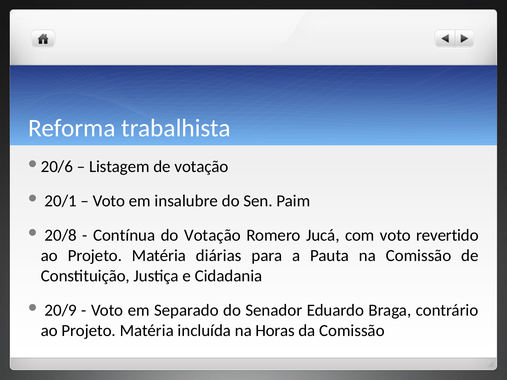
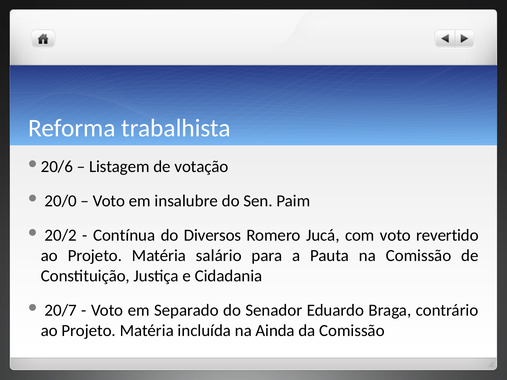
20/1: 20/1 -> 20/0 (61, 201)
20/8: 20/8 -> 20/2 (61, 235)
do Votação: Votação -> Diversos (213, 235)
diárias: diárias -> salário (219, 256)
20/9: 20/9 -> 20/7 (61, 310)
Horas: Horas -> Ainda (275, 331)
